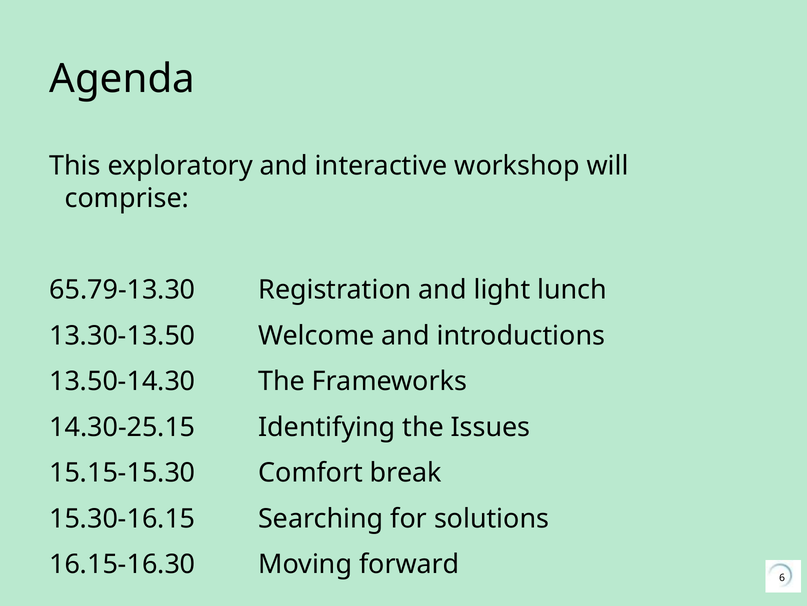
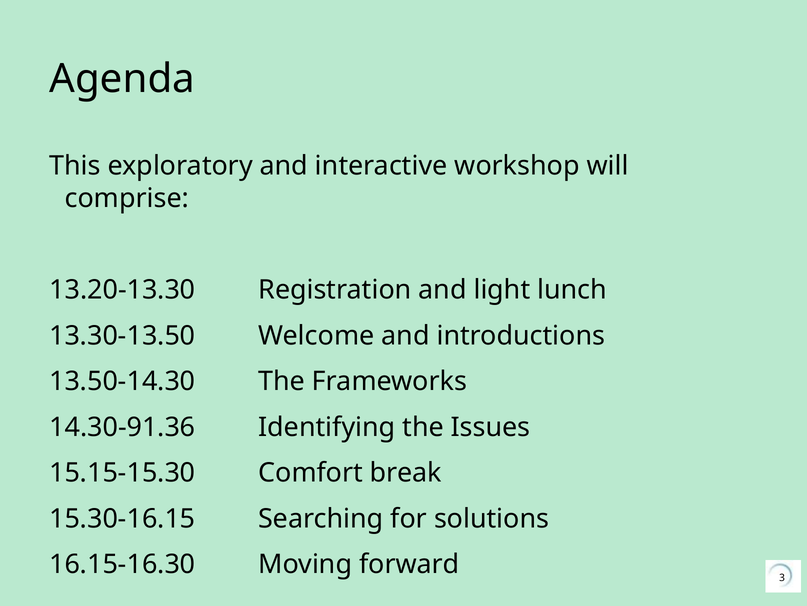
65.79-13.30: 65.79-13.30 -> 13.20-13.30 (122, 290)
14.30-25.15: 14.30-25.15 -> 14.30-91.36 (122, 427)
6: 6 -> 3 (782, 577)
